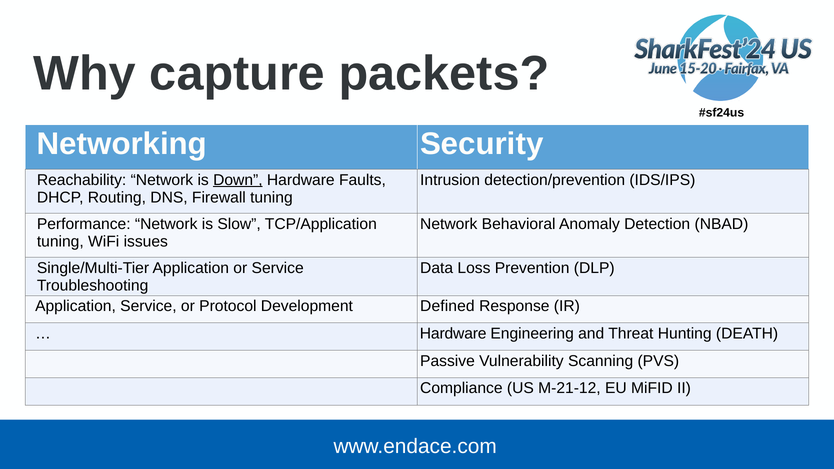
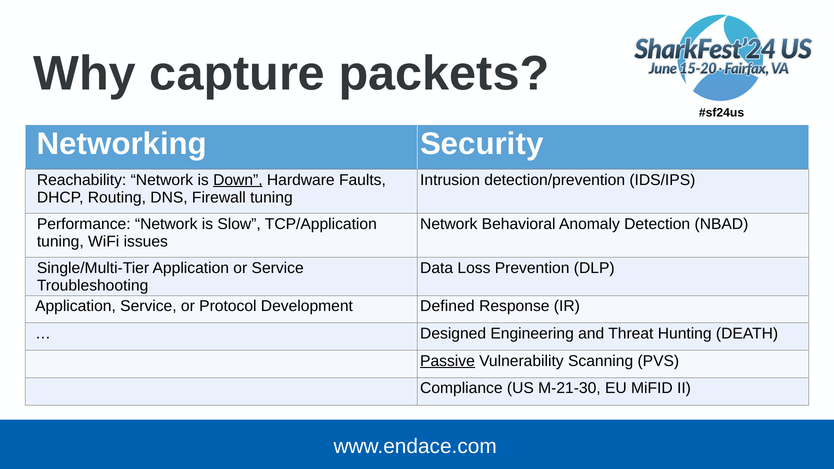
Hardware: Hardware -> Designed (453, 334)
Passive underline: none -> present (447, 361)
M-21-12: M-21-12 -> M-21-30 (569, 388)
